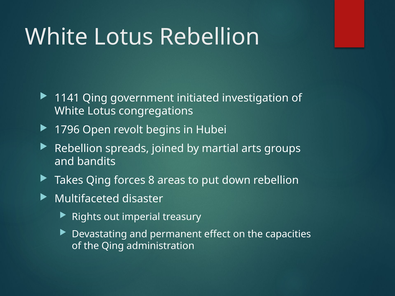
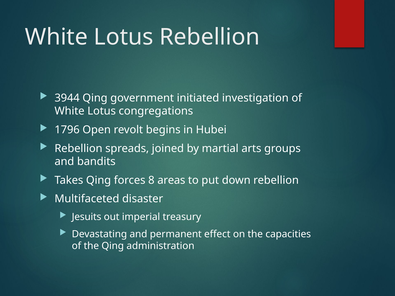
1141: 1141 -> 3944 (67, 98)
Rights: Rights -> Jesuits (87, 217)
